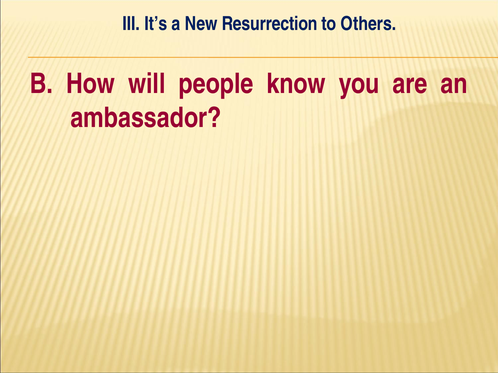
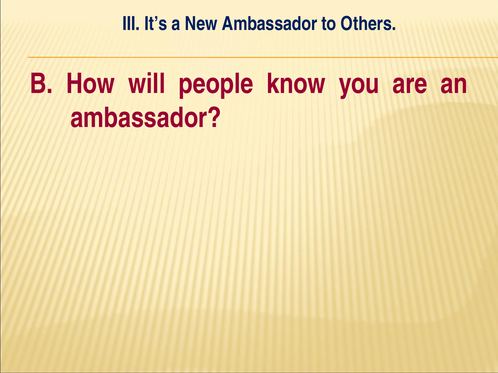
New Resurrection: Resurrection -> Ambassador (270, 24)
